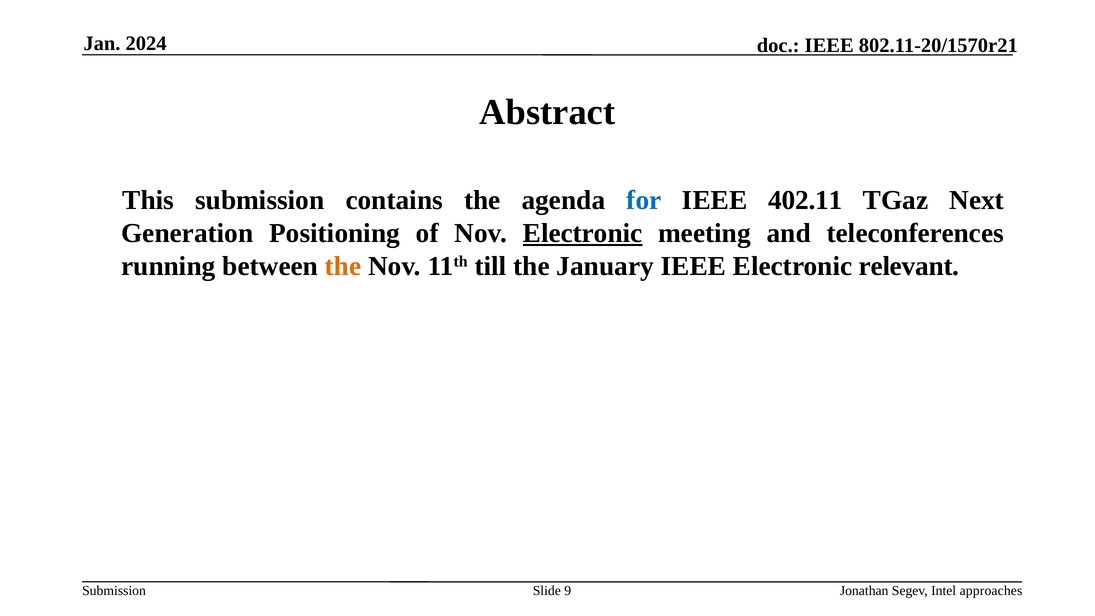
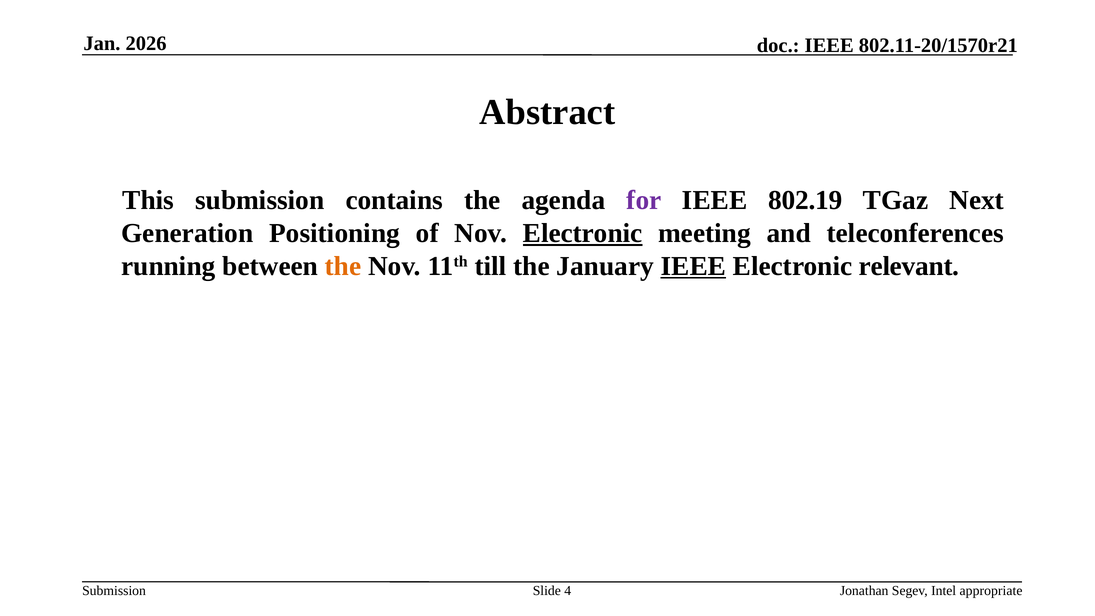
2024: 2024 -> 2026 (146, 44)
for colour: blue -> purple (644, 200)
402.11: 402.11 -> 802.19 (805, 200)
IEEE underline: none -> present (693, 266)
9: 9 -> 4 (568, 591)
approaches: approaches -> appropriate (991, 591)
